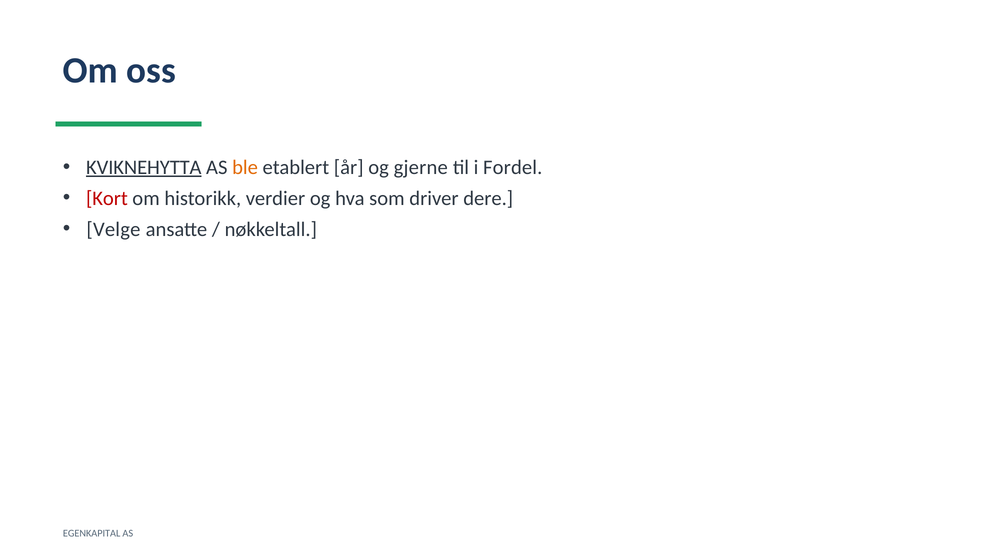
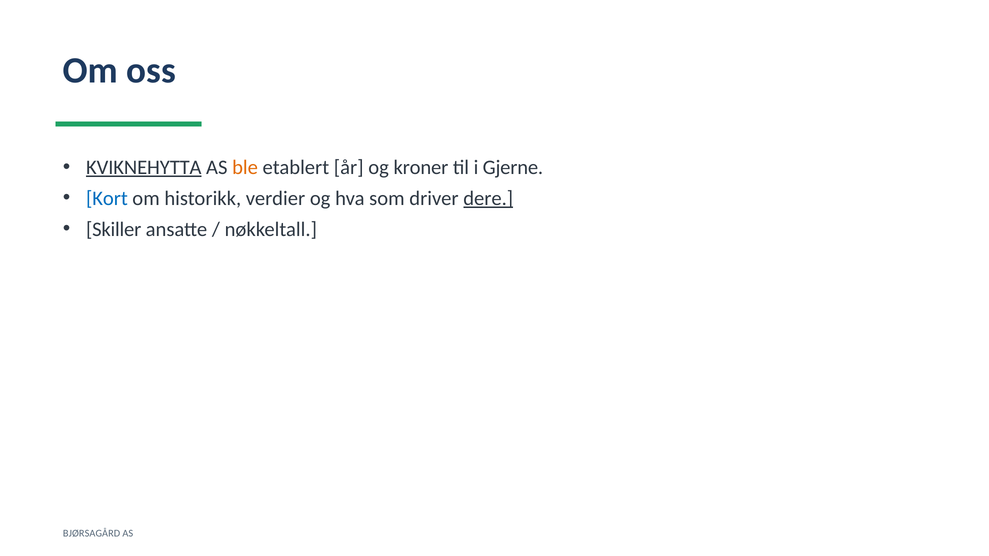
gjerne: gjerne -> kroner (421, 168)
Fordel: Fordel -> Gjerne (513, 168)
Kort colour: red -> blue (107, 198)
dere underline: none -> present (488, 198)
Velge: Velge -> Skiller (114, 229)
EGENKAPITAL: EGENKAPITAL -> BJØRSAGÅRD (92, 534)
